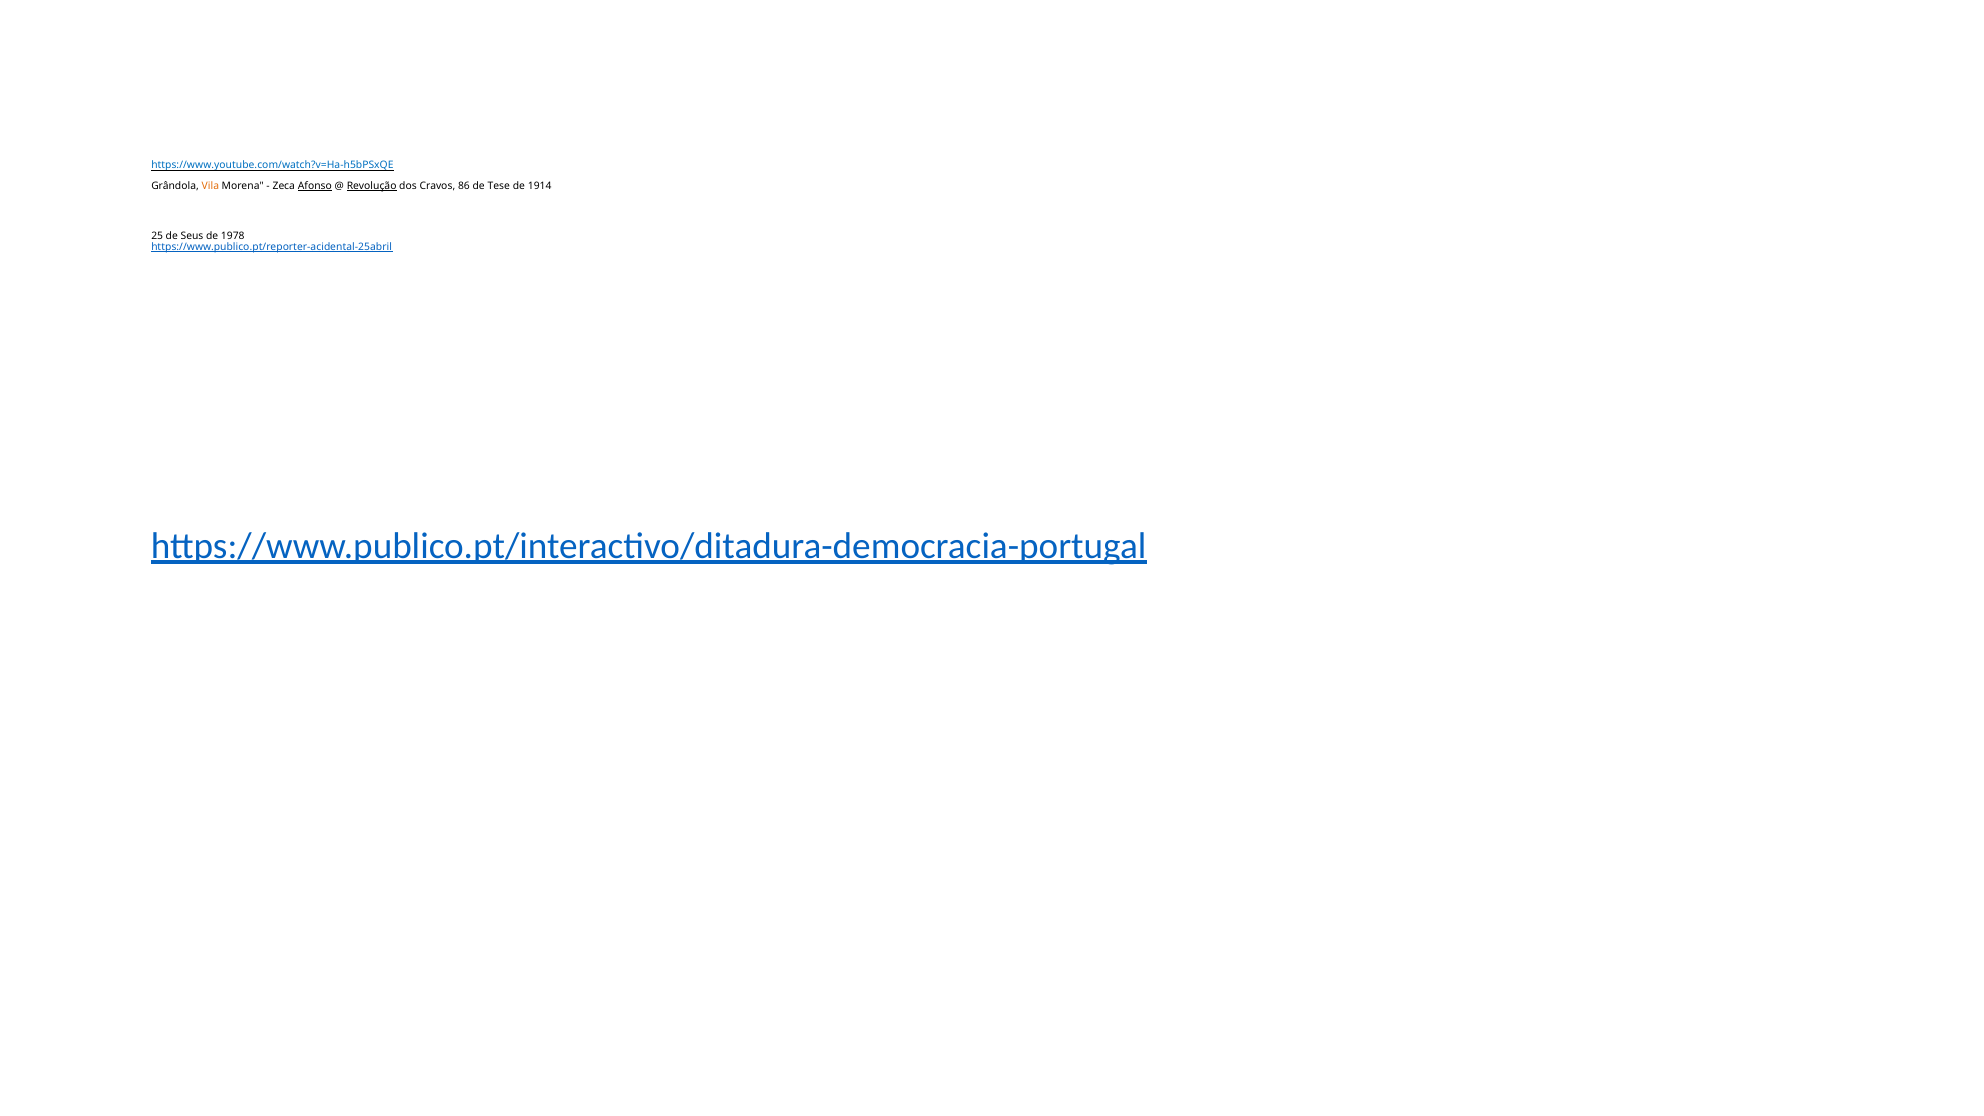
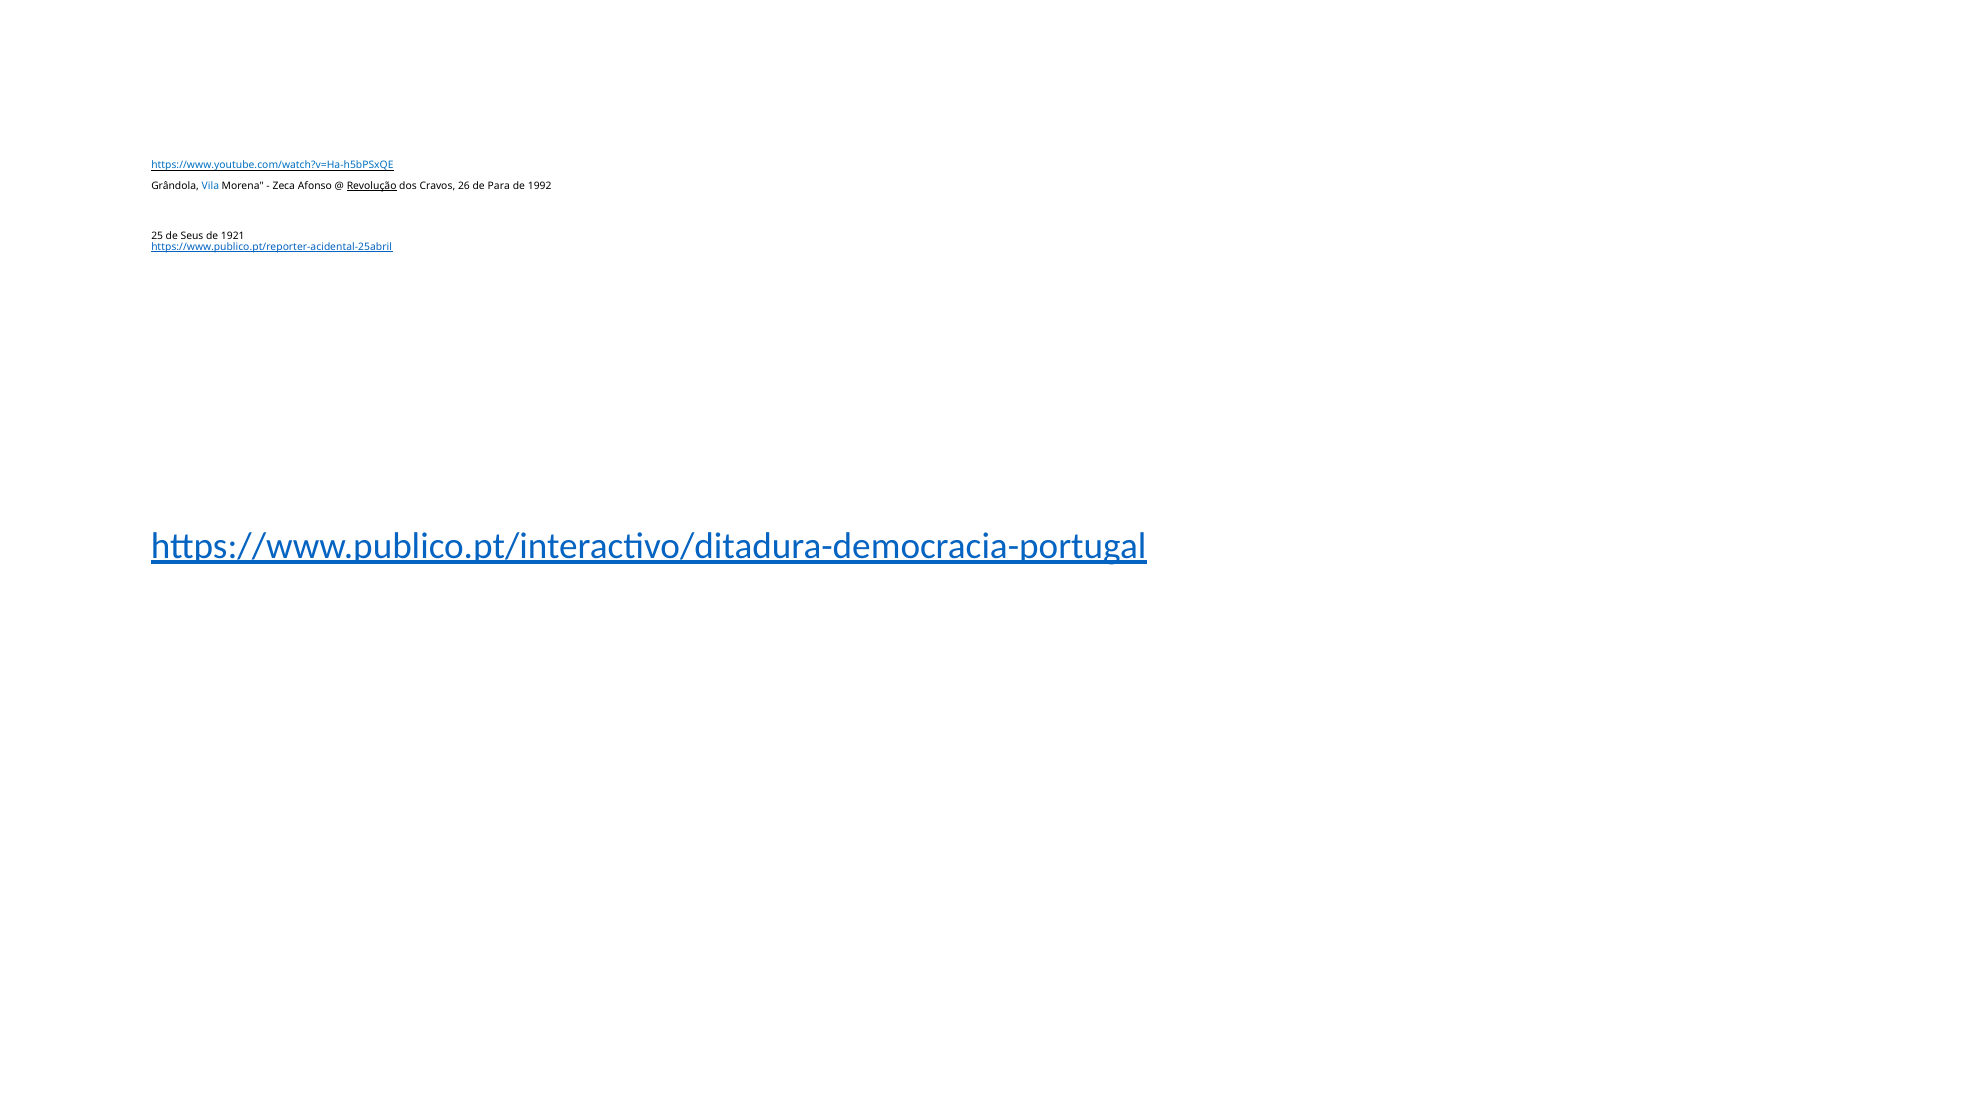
Vila colour: orange -> blue (210, 186)
Afonso underline: present -> none (315, 186)
86: 86 -> 26 (464, 186)
Tese: Tese -> Para (499, 186)
1914: 1914 -> 1992 (540, 186)
1978: 1978 -> 1921 (233, 236)
